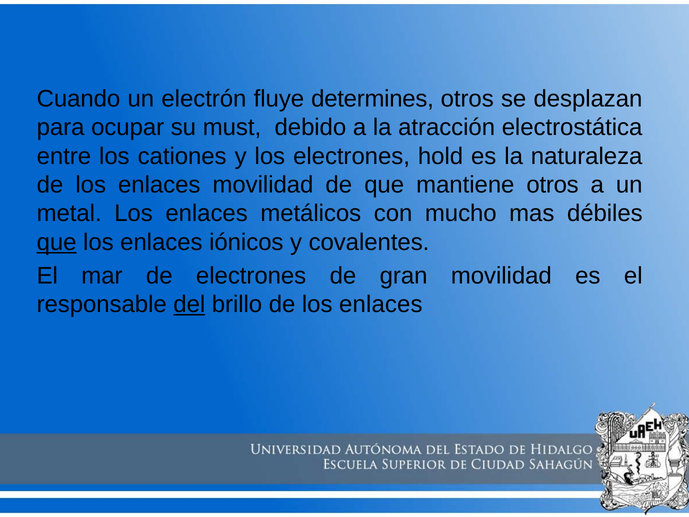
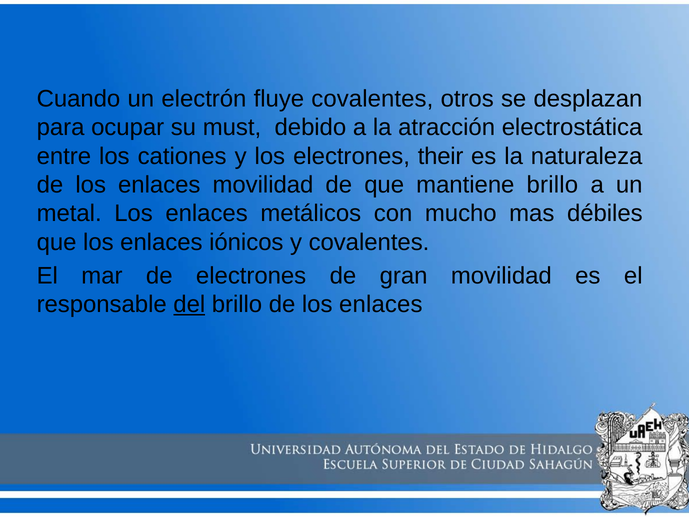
fluye determines: determines -> covalentes (372, 99)
hold: hold -> their (441, 156)
mantiene otros: otros -> brillo (552, 185)
que underline: present -> none (57, 242)
